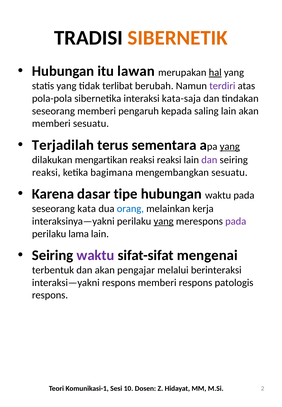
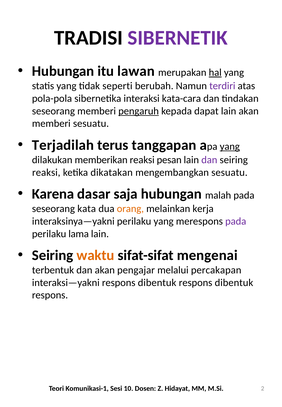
SIBERNETIK colour: orange -> purple (178, 38)
terlibat: terlibat -> seperti (117, 86)
kata-saja: kata-saja -> kata-cara (181, 99)
pengaruh underline: none -> present (139, 111)
saling: saling -> dapat (206, 111)
sementara: sementara -> tanggapan (164, 145)
mengartikan: mengartikan -> memberikan (101, 160)
reaksi reaksi: reaksi -> pesan (169, 160)
bagimana: bagimana -> dikatakan (112, 173)
tipe: tipe -> saja (126, 194)
hubungan waktu: waktu -> malah (218, 195)
orang colour: blue -> orange (130, 209)
yang underline: present -> none (164, 221)
waktu colour: purple -> orange (95, 256)
berinteraksi: berinteraksi -> percakapan (216, 270)
interaksi—yakni respons memberi: memberi -> dibentuk (157, 283)
patologis: patologis -> dibentuk (234, 283)
